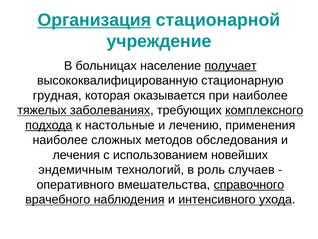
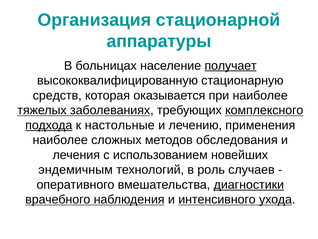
Организация underline: present -> none (94, 20)
учреждение: учреждение -> аппаратуры (159, 41)
грудная: грудная -> средств (57, 95)
справочного: справочного -> диагностики (249, 184)
